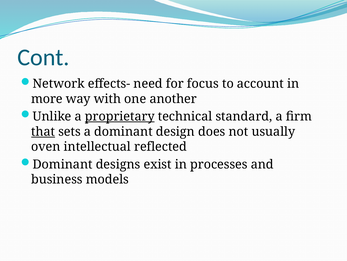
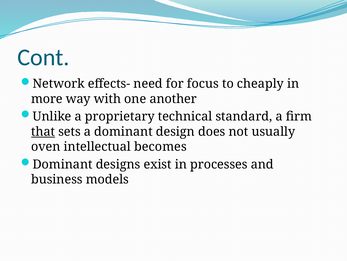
account: account -> cheaply (260, 84)
proprietary underline: present -> none (120, 116)
reflected: reflected -> becomes (160, 146)
